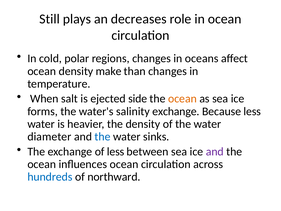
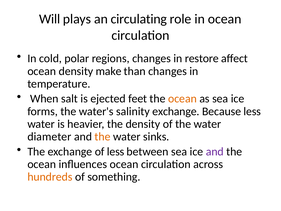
Still: Still -> Will (50, 19)
decreases: decreases -> circulating (139, 19)
oceans: oceans -> restore (202, 58)
side: side -> feet (138, 99)
the colour: blue -> orange (103, 137)
hundreds colour: blue -> orange (50, 177)
northward: northward -> something (114, 177)
